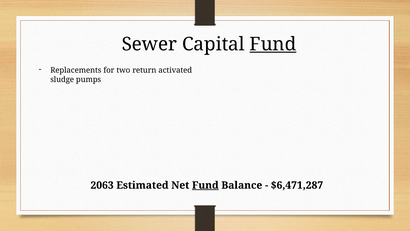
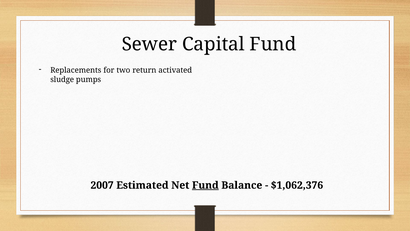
Fund underline: present -> none (273, 44)
2063: 2063 -> 2007 (102, 185)
$6,471,287: $6,471,287 -> $1,062,376 (297, 185)
